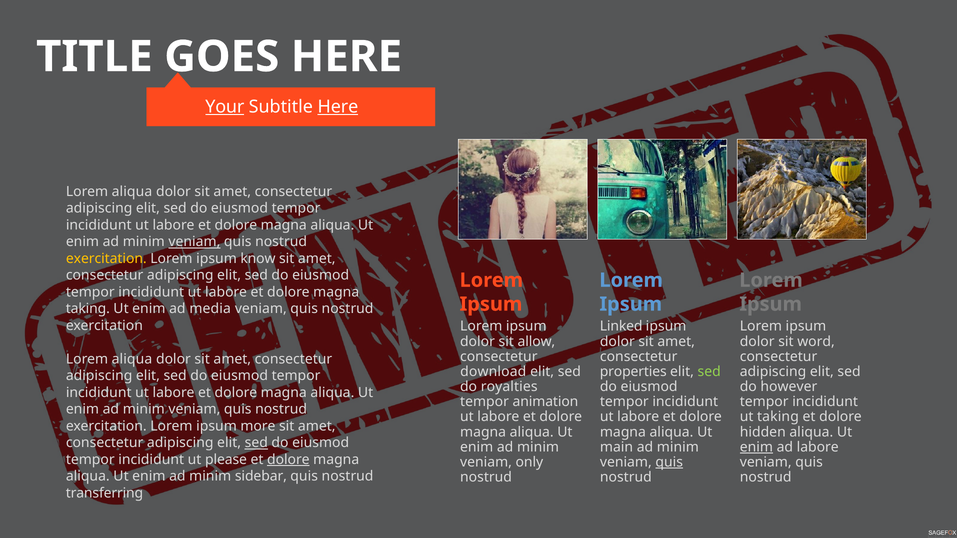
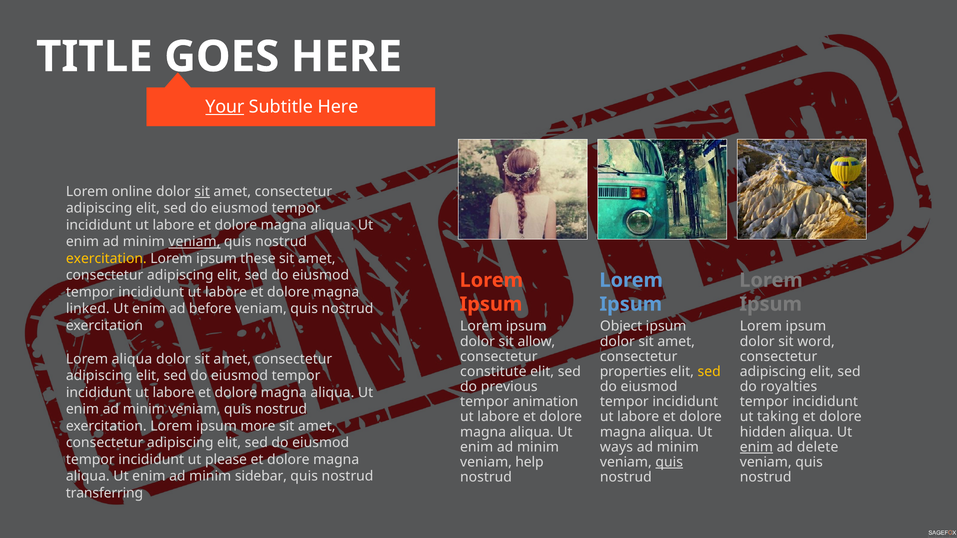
Here underline: present -> none (338, 107)
aliqua: aliqua -> online (132, 192)
sit underline: none -> present (202, 192)
know: know -> these (258, 259)
taking: taking -> linked (88, 309)
media: media -> before (210, 309)
Linked: Linked -> Object (621, 327)
download: download -> constitute (493, 372)
sed colour: light green -> yellow (709, 372)
royalties: royalties -> previous (509, 387)
however: however -> royalties (789, 387)
sed underline: present -> none (256, 443)
main: main -> ways (616, 447)
ad labore: labore -> delete (818, 447)
dolore underline: present -> none (288, 460)
only: only -> help (529, 462)
